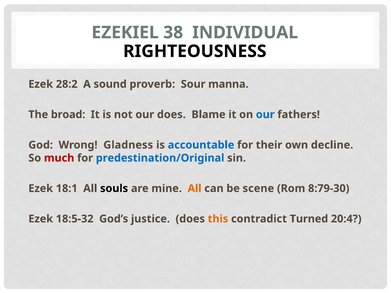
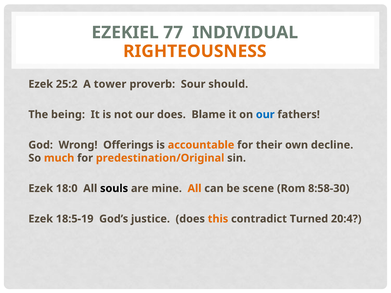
38: 38 -> 77 (173, 33)
RIGHTEOUSNESS colour: black -> orange (195, 51)
28:2: 28:2 -> 25:2 (67, 84)
sound: sound -> tower (110, 84)
manna: manna -> should (228, 84)
broad: broad -> being (68, 115)
Gladness: Gladness -> Offerings (128, 145)
accountable colour: blue -> orange (201, 145)
much colour: red -> orange (59, 158)
predestination/Original colour: blue -> orange (160, 158)
18:1: 18:1 -> 18:0 (67, 189)
8:79-30: 8:79-30 -> 8:58-30 (329, 189)
18:5-32: 18:5-32 -> 18:5-19 (75, 219)
